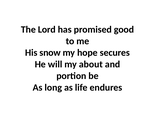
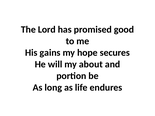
snow: snow -> gains (50, 53)
